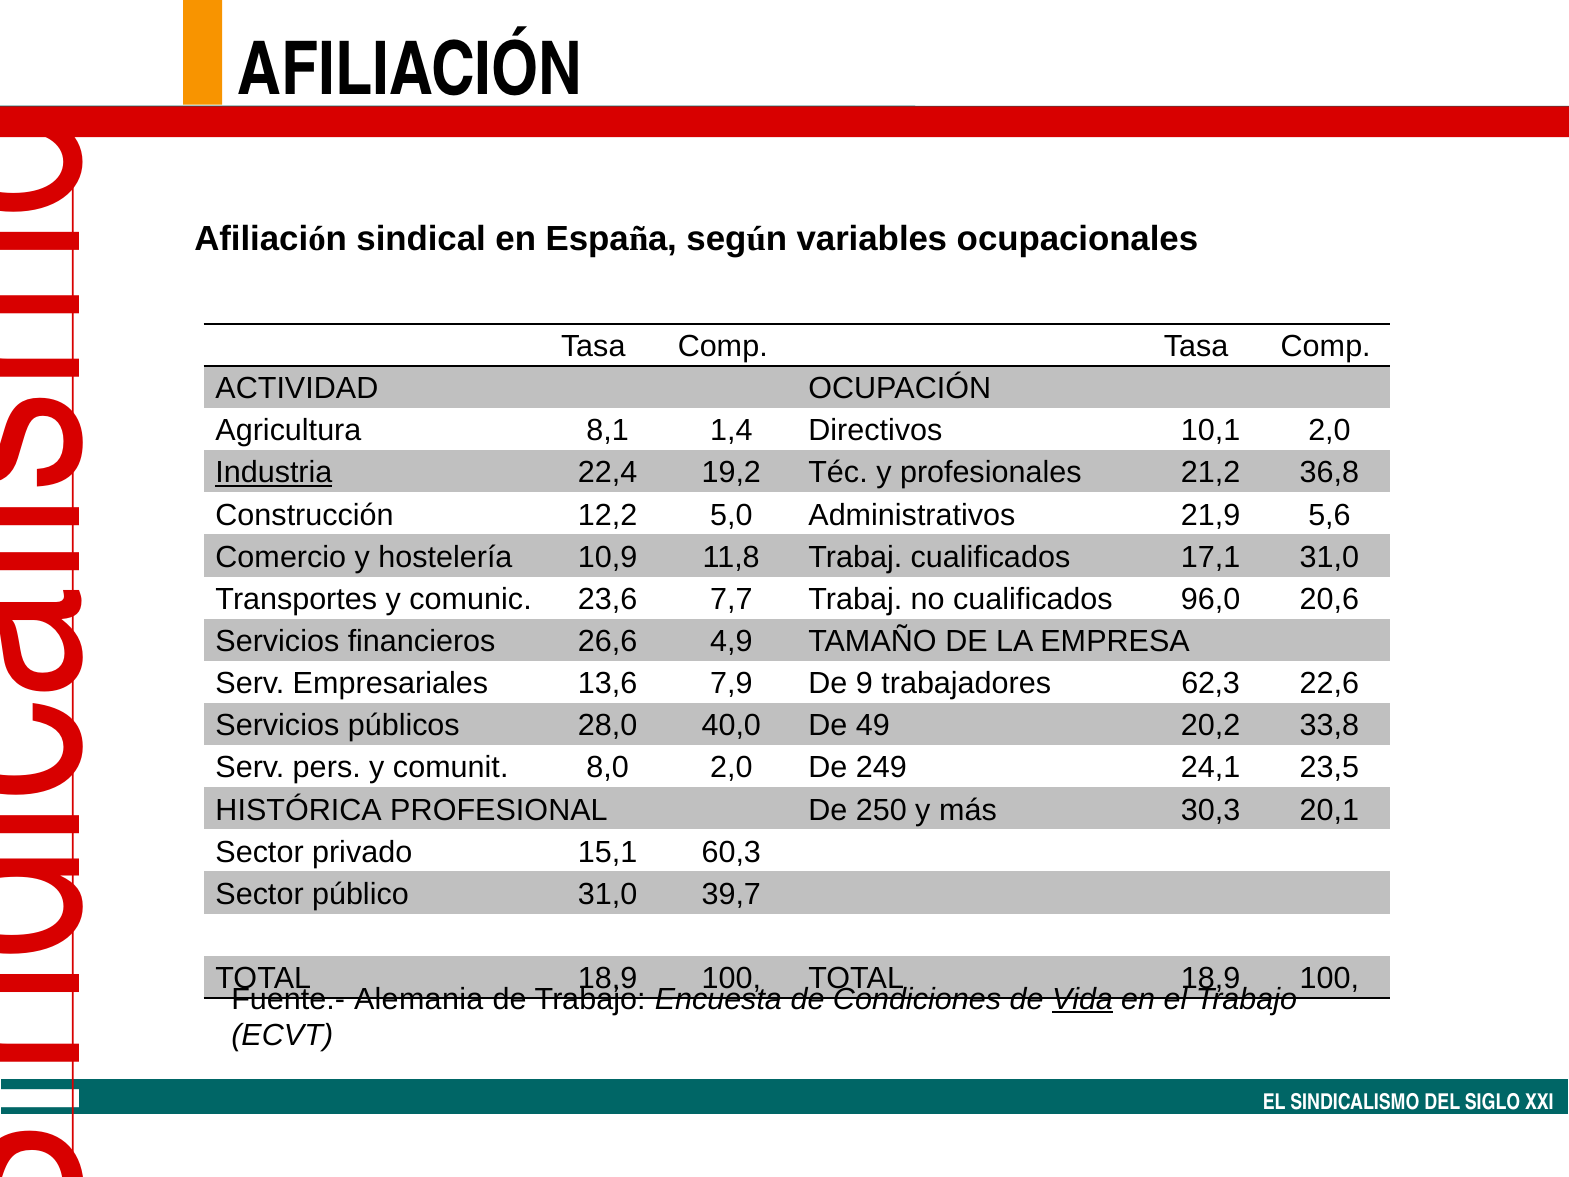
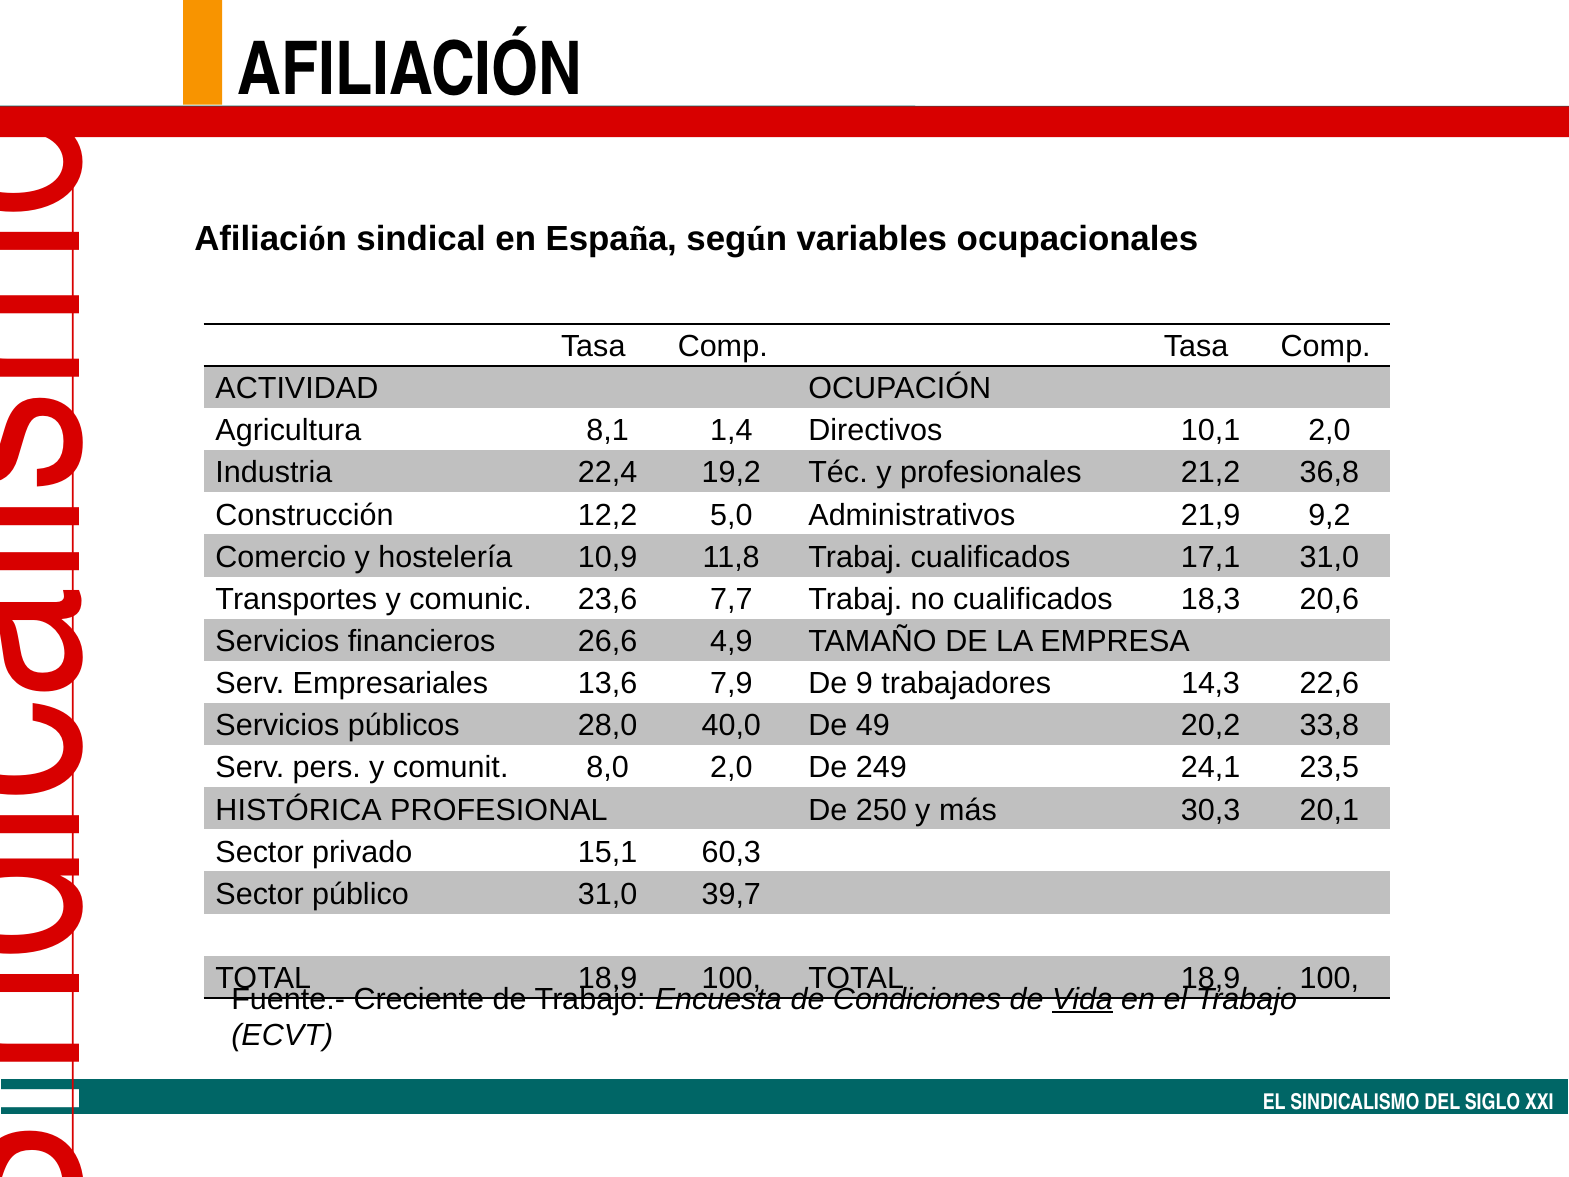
Industria underline: present -> none (274, 473)
5,6: 5,6 -> 9,2 (1329, 515)
96,0: 96,0 -> 18,3 (1211, 599)
62,3: 62,3 -> 14,3 (1211, 683)
Alemania: Alemania -> Creciente (419, 999)
